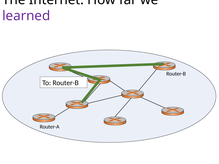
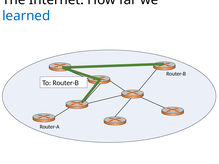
learned colour: purple -> blue (26, 16)
